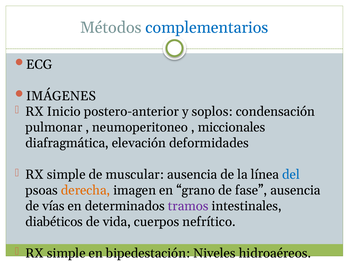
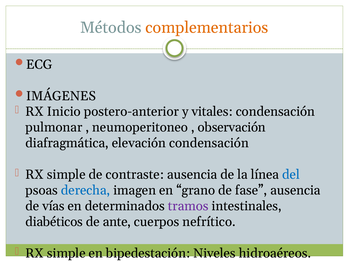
complementarios colour: blue -> orange (207, 27)
soplos: soplos -> vitales (212, 112)
miccionales: miccionales -> observación (232, 127)
elevación deformidades: deformidades -> condensación (209, 143)
muscular: muscular -> contraste (135, 174)
derecha colour: orange -> blue (86, 190)
vida: vida -> ante (117, 222)
